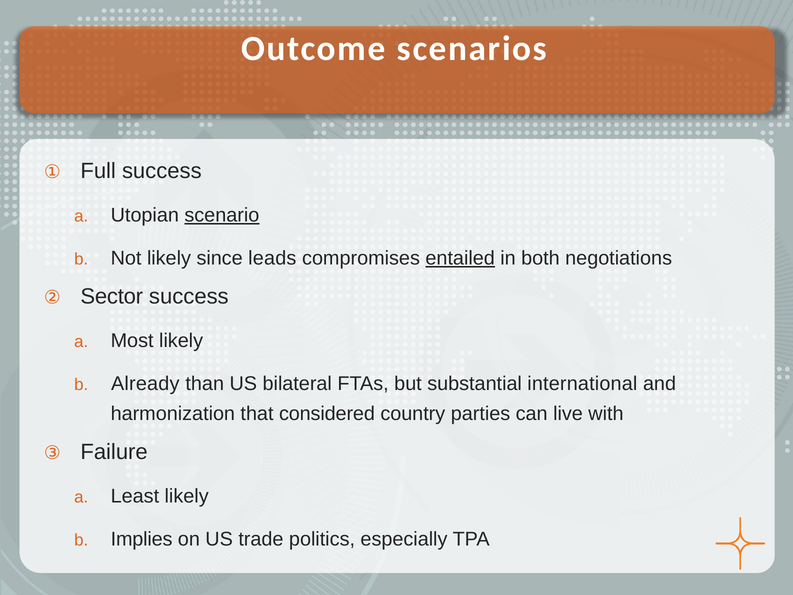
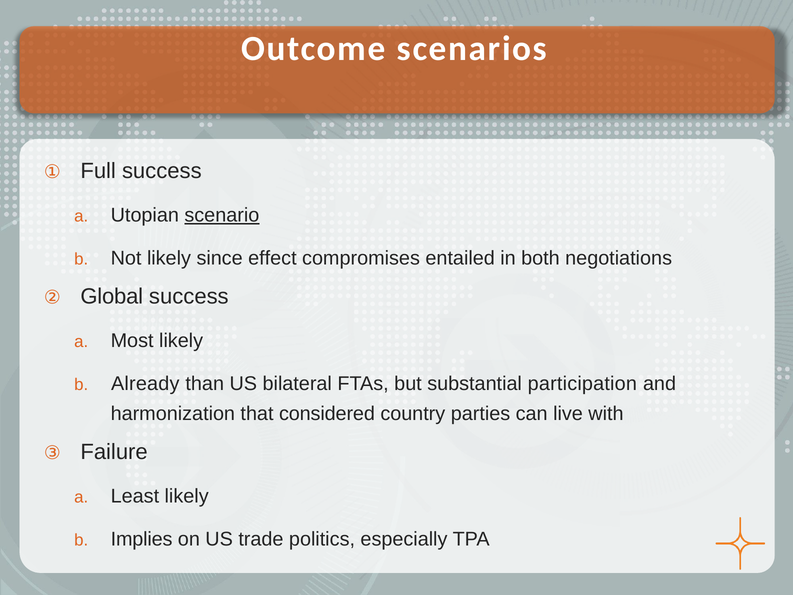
leads: leads -> effect (272, 258)
entailed underline: present -> none (460, 258)
Sector: Sector -> Global (112, 297)
international: international -> participation (582, 384)
